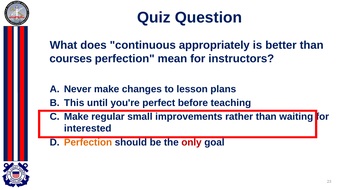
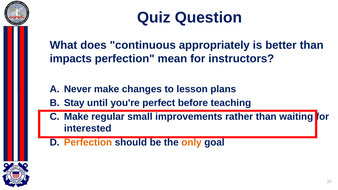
courses: courses -> impacts (71, 59)
This: This -> Stay (74, 103)
only colour: red -> orange (191, 142)
